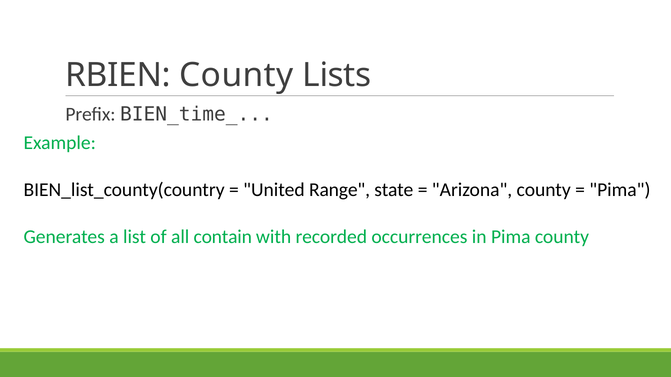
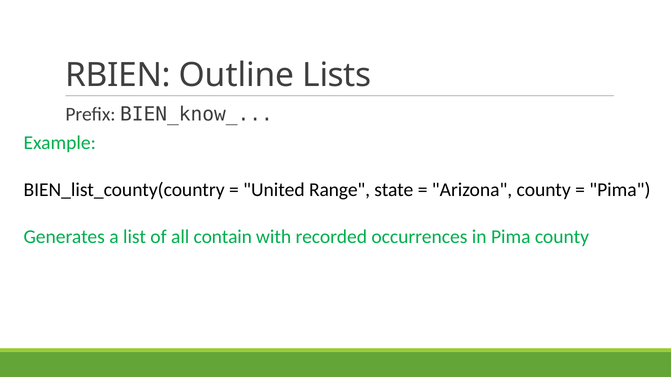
RBIEN County: County -> Outline (237, 75)
BIEN_time_: BIEN_time_ -> BIEN_know_ (196, 115)
